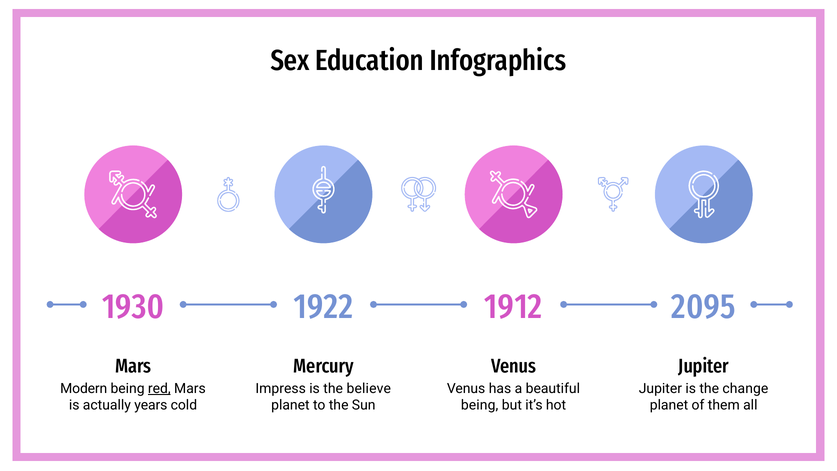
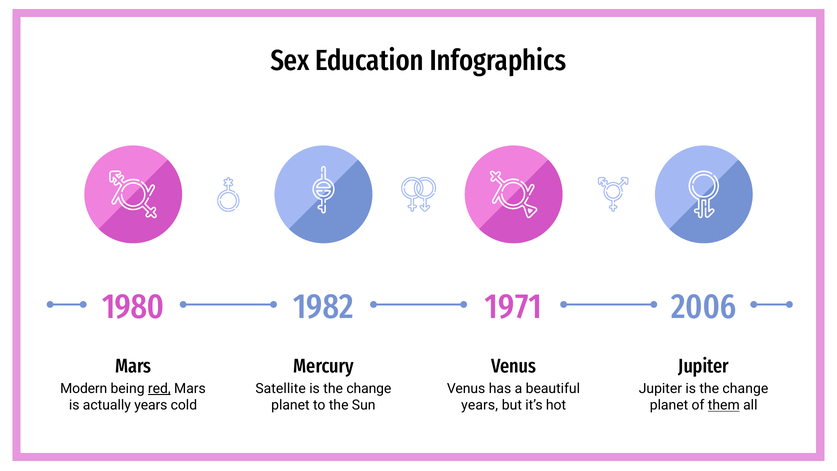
1930: 1930 -> 1980 (133, 307)
1922: 1922 -> 1982 (323, 307)
1912: 1912 -> 1971 (513, 307)
2095: 2095 -> 2006 (704, 307)
Impress: Impress -> Satellite (281, 388)
believe: believe -> change (369, 388)
being: being -> years (480, 405)
them underline: none -> present (724, 405)
